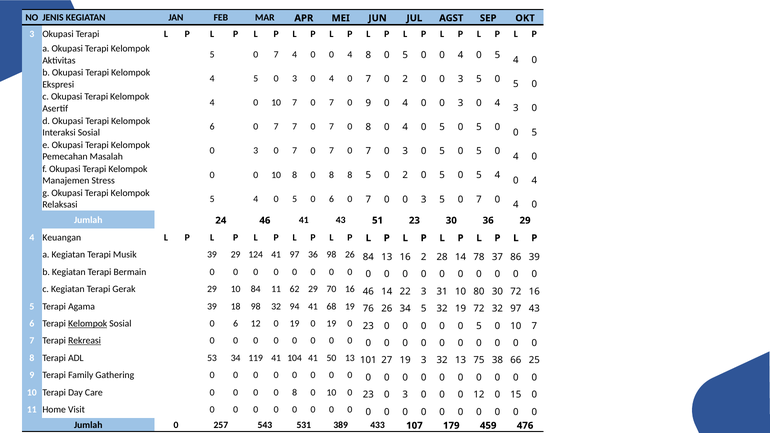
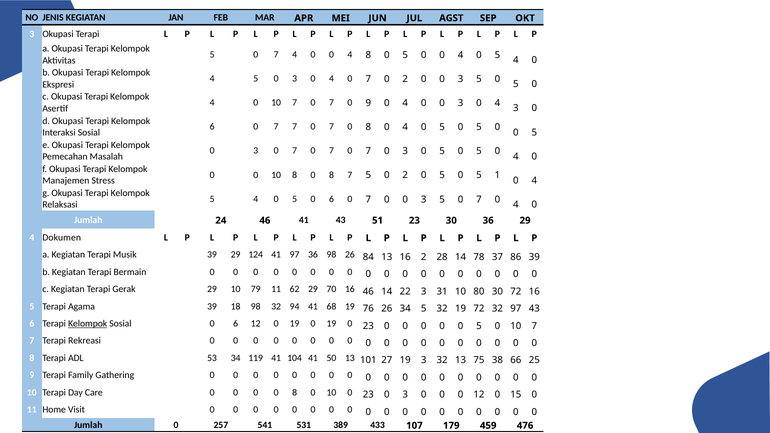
8 8: 8 -> 7 (350, 175)
5 0 5 4: 4 -> 1 (497, 175)
Keuangan: Keuangan -> Dokumen (62, 238)
10 84: 84 -> 79 (256, 289)
Rekreasi underline: present -> none (85, 341)
543: 543 -> 541 (265, 425)
